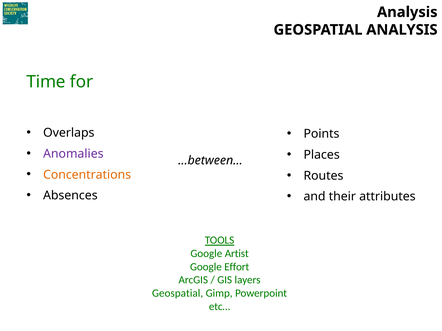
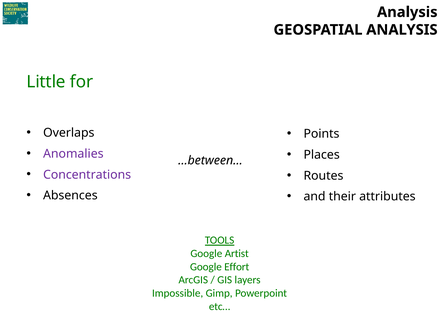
Time: Time -> Little (46, 82)
Concentrations colour: orange -> purple (87, 175)
Geospatial: Geospatial -> Impossible (178, 294)
